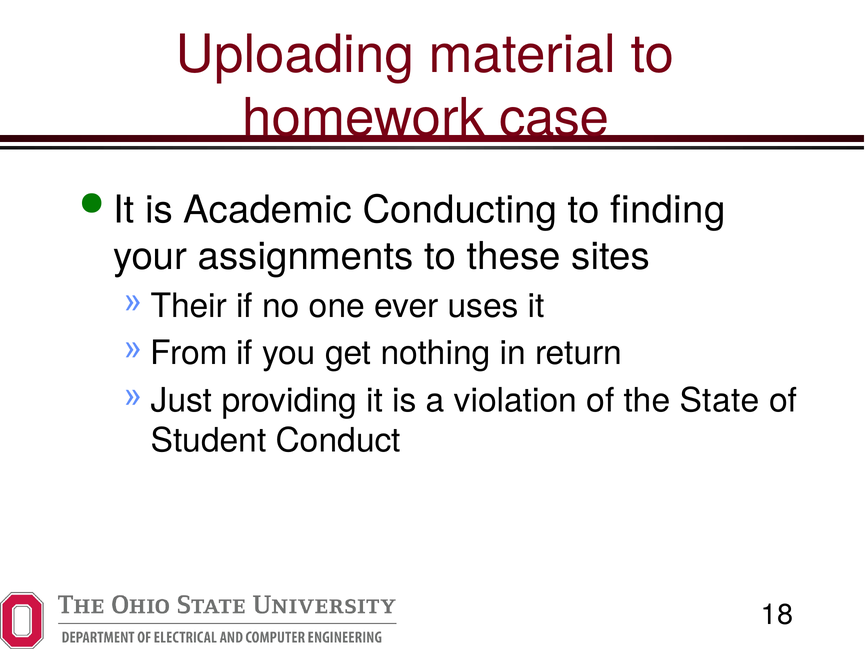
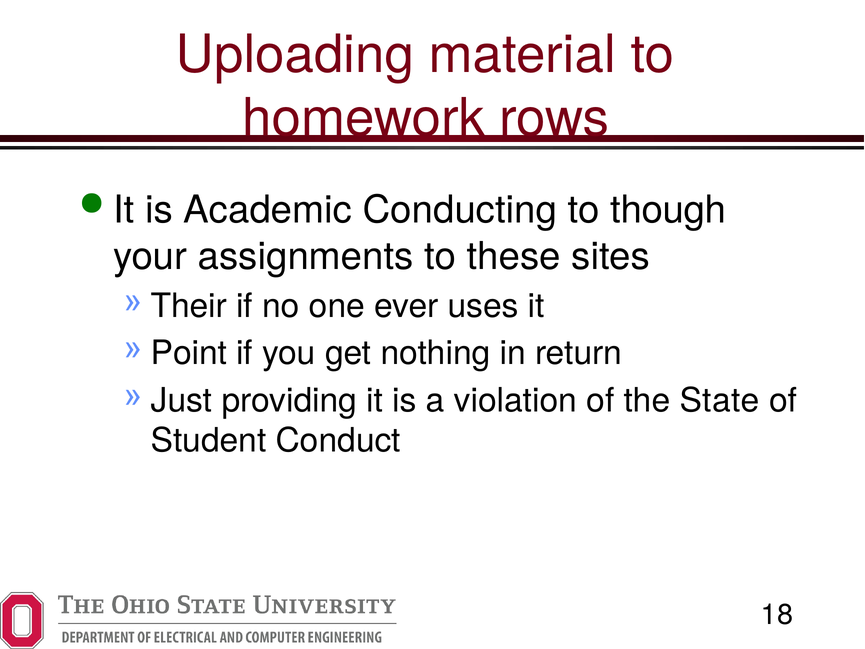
case: case -> rows (554, 118)
finding: finding -> though (668, 210)
From: From -> Point (189, 353)
